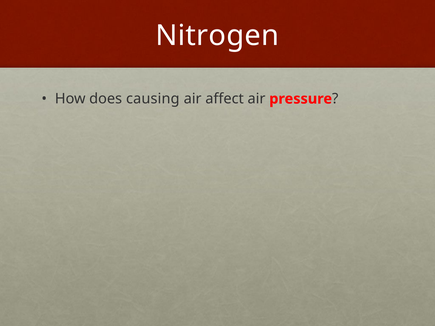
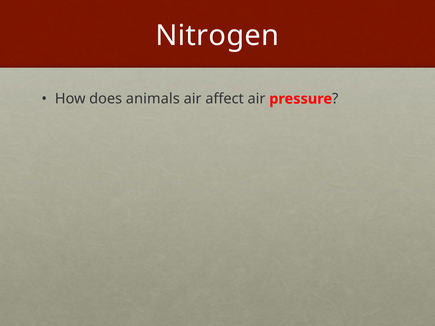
causing: causing -> animals (153, 99)
